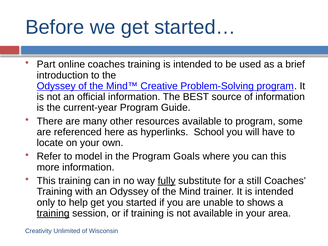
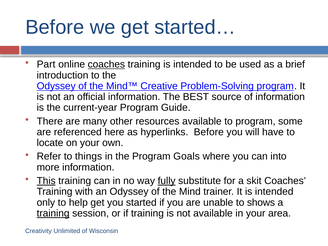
coaches underline: none -> present (106, 64)
hyperlinks School: School -> Before (209, 132)
model: model -> things (89, 156)
can this: this -> into (278, 156)
This underline: none -> present (46, 181)
still: still -> skit (254, 181)
